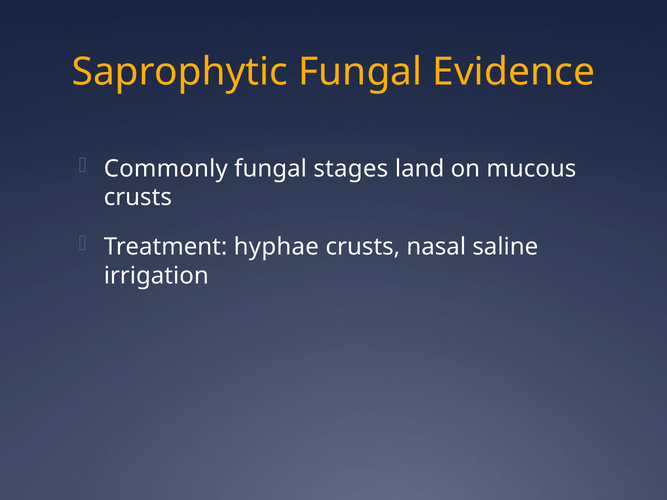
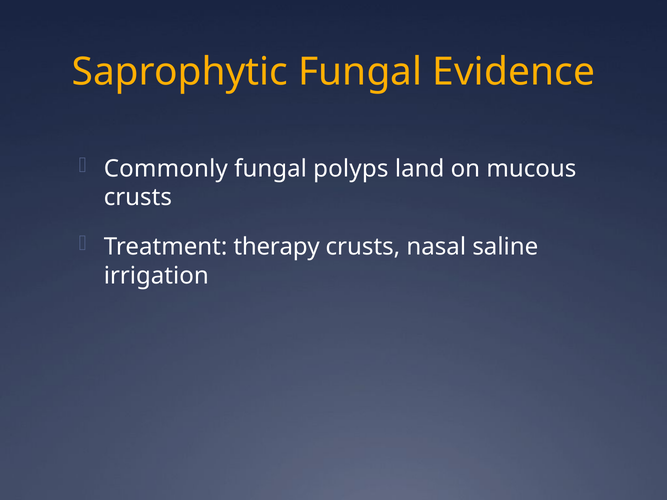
stages: stages -> polyps (351, 169)
hyphae: hyphae -> therapy (277, 247)
